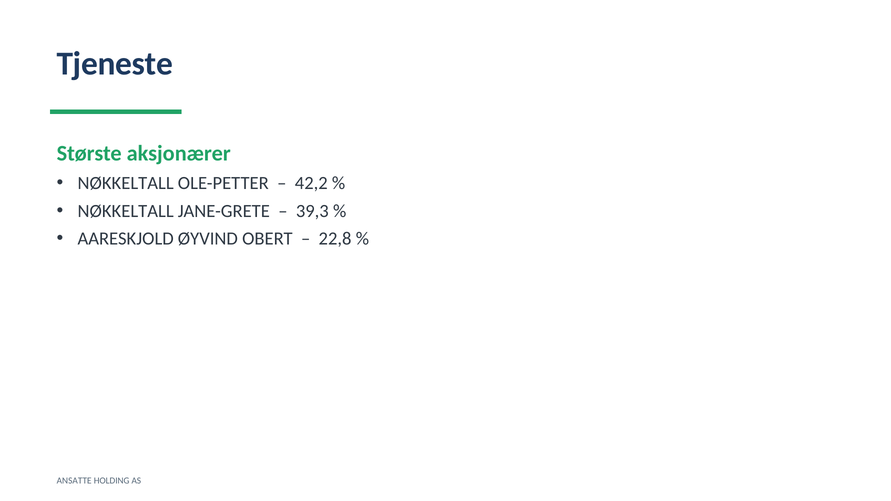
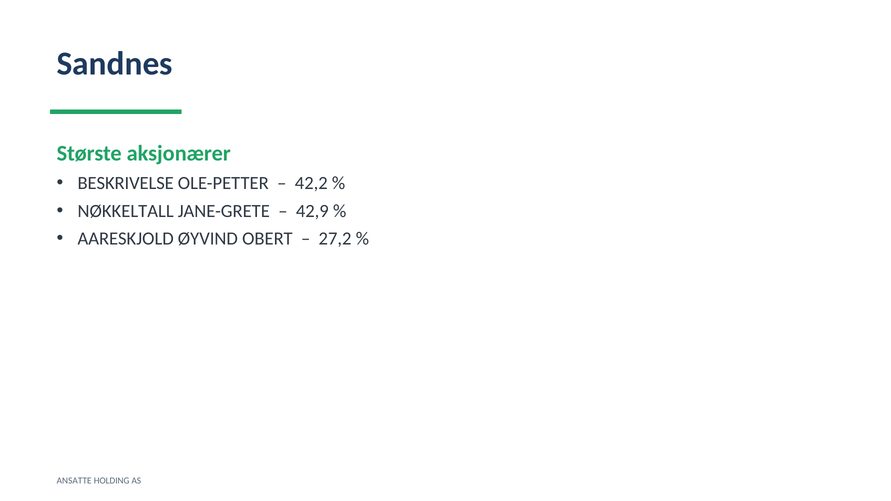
Tjeneste: Tjeneste -> Sandnes (115, 64)
NØKKELTALL: NØKKELTALL -> BESKRIVELSE (126, 183)
39,3: 39,3 -> 42,9 (312, 211)
22,8: 22,8 -> 27,2 (335, 239)
